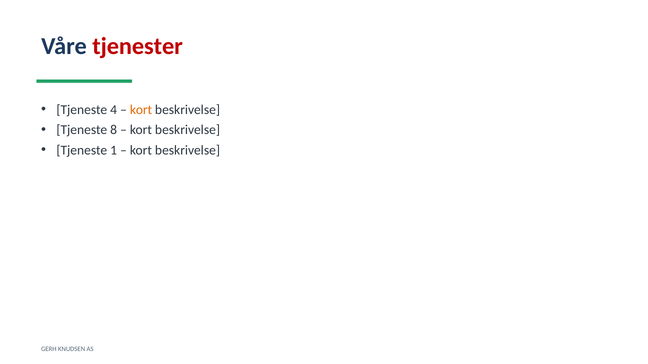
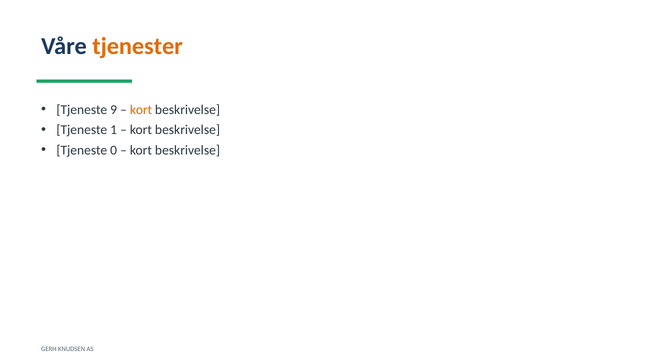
tjenester colour: red -> orange (138, 46)
4: 4 -> 9 (114, 110)
8: 8 -> 1 (114, 130)
1: 1 -> 0 (114, 150)
